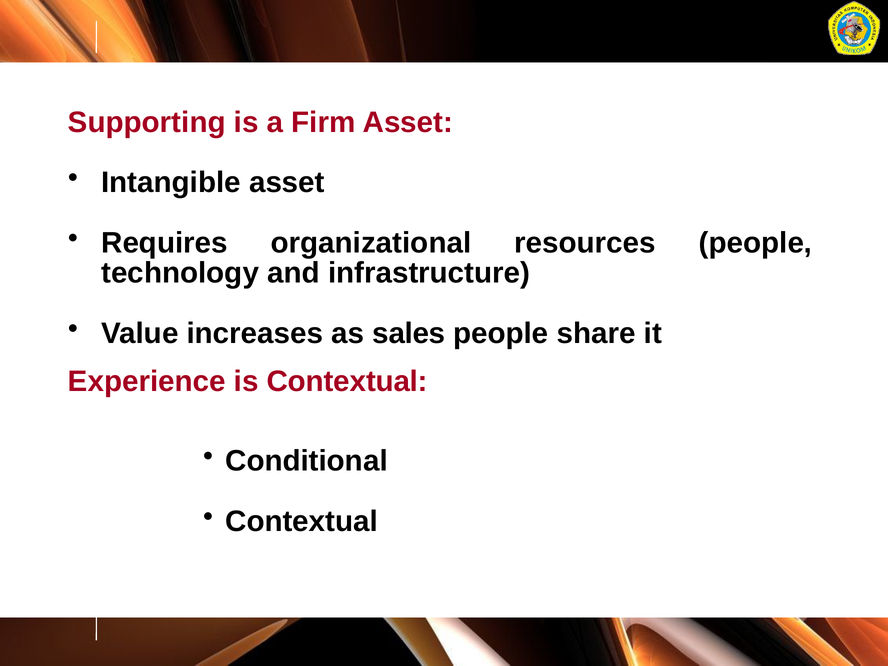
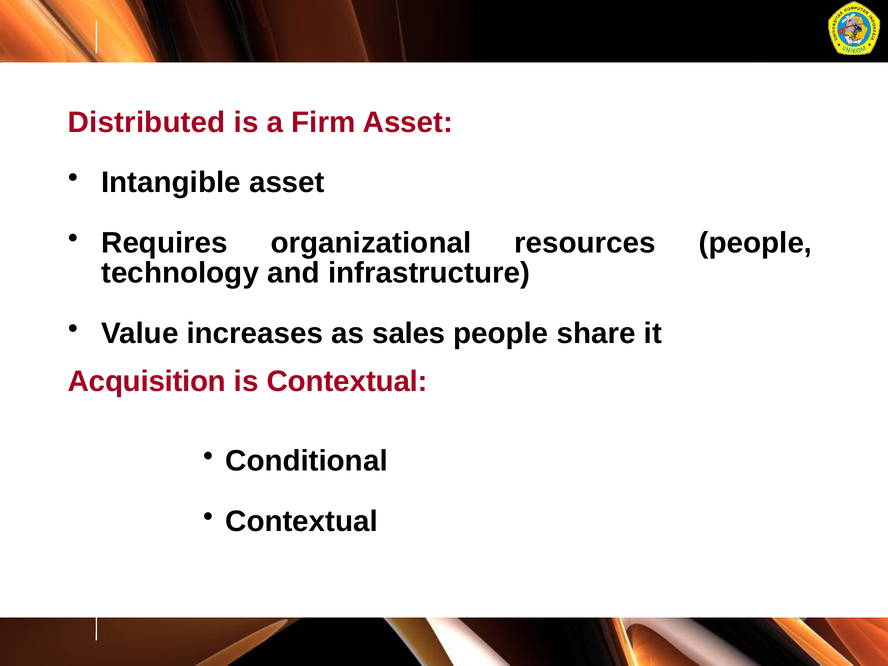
Supporting: Supporting -> Distributed (147, 122)
Experience: Experience -> Acquisition (147, 381)
